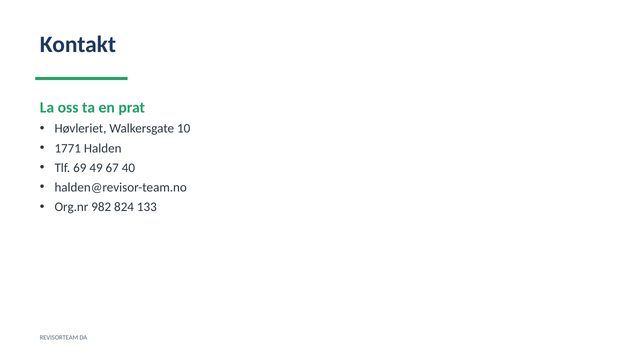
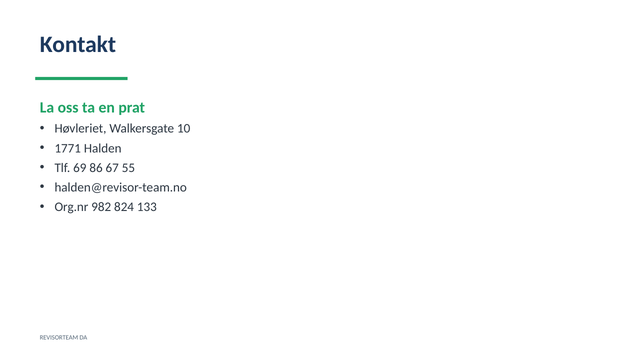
49: 49 -> 86 (96, 168)
40: 40 -> 55 (128, 168)
